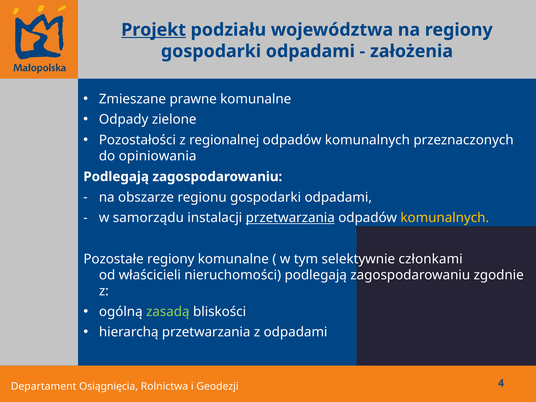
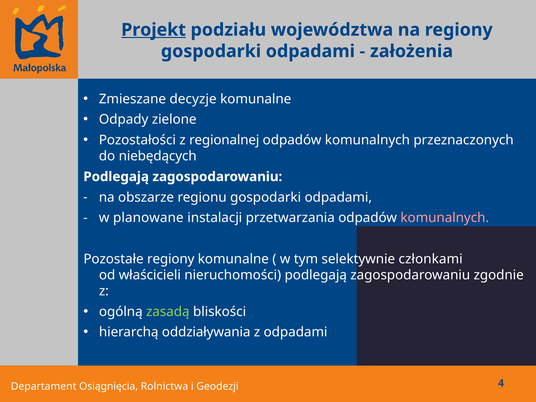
prawne: prawne -> decyzje (193, 99)
opiniowania: opiniowania -> niebędących (158, 156)
samorządu: samorządu -> planowane (148, 218)
przetwarzania underline: present -> none (290, 218)
komunalnych colour: yellow -> pink (445, 218)
hierarchą przetwarzania: przetwarzania -> oddziaływania (206, 332)
